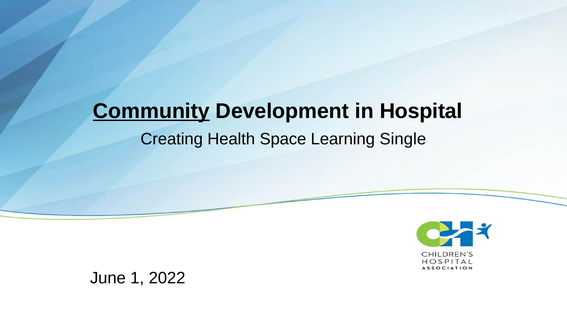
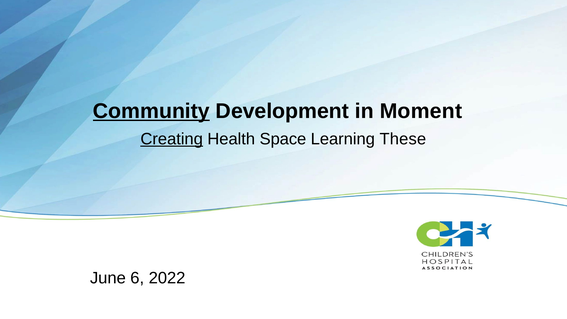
Hospital: Hospital -> Moment (421, 111)
Creating underline: none -> present (172, 139)
Single: Single -> These (403, 139)
1: 1 -> 6 (137, 278)
